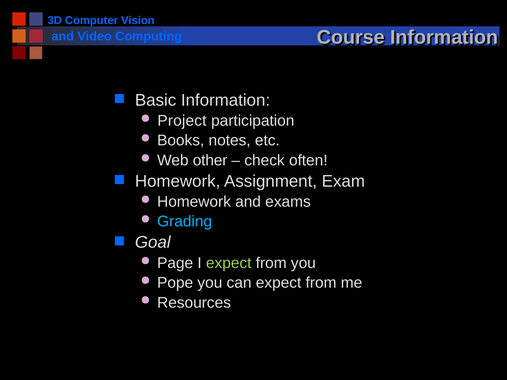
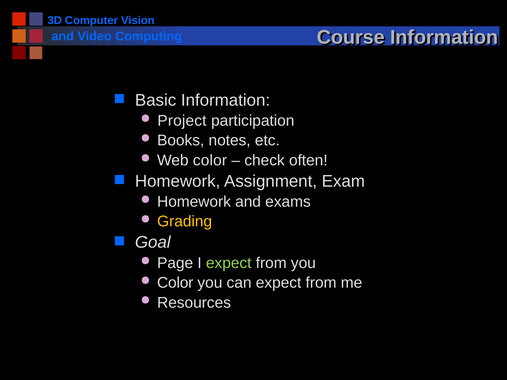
Web other: other -> color (210, 160)
Grading colour: light blue -> yellow (185, 222)
Pope: Pope -> Color (175, 283)
